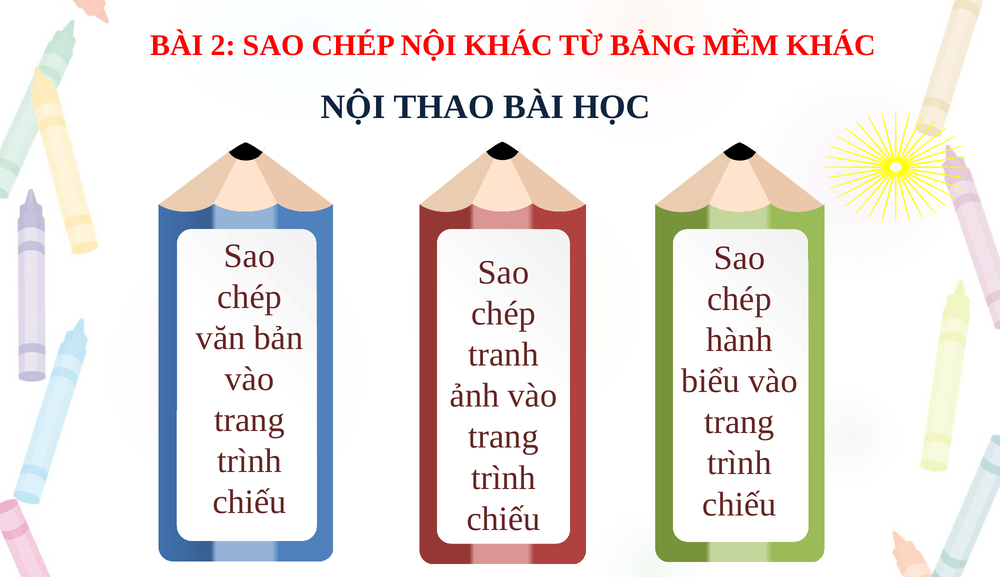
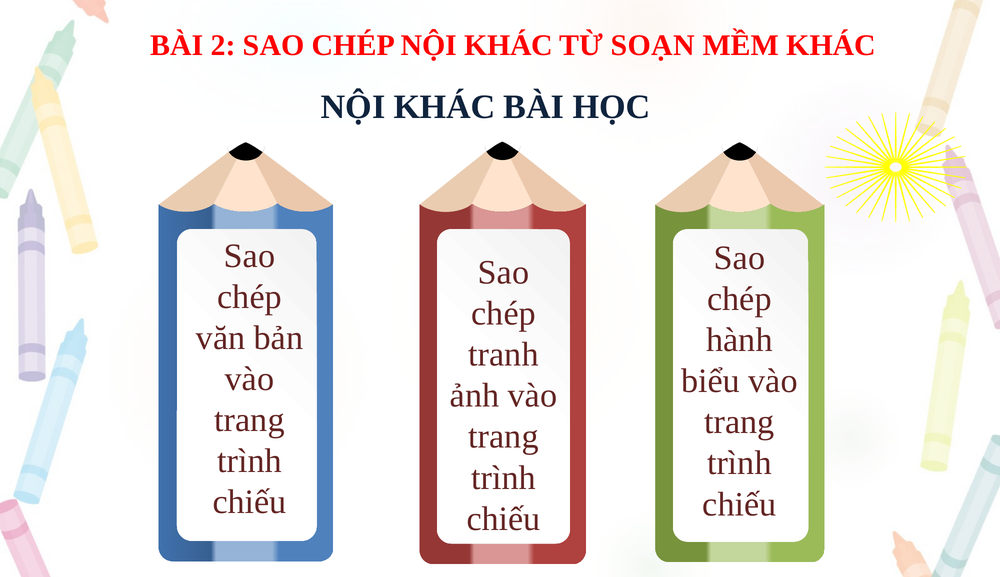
BẢNG: BẢNG -> SOẠN (653, 45)
THAO: THAO -> KHÁC (444, 107)
